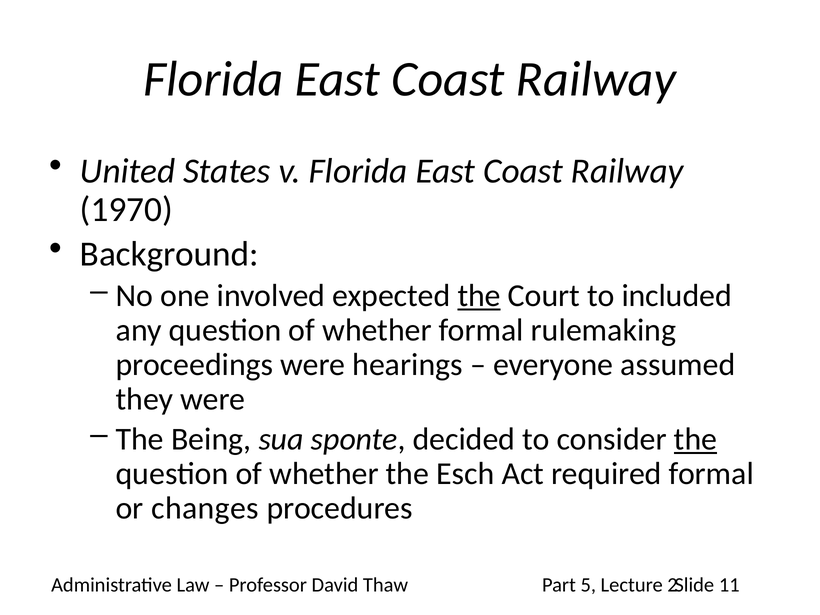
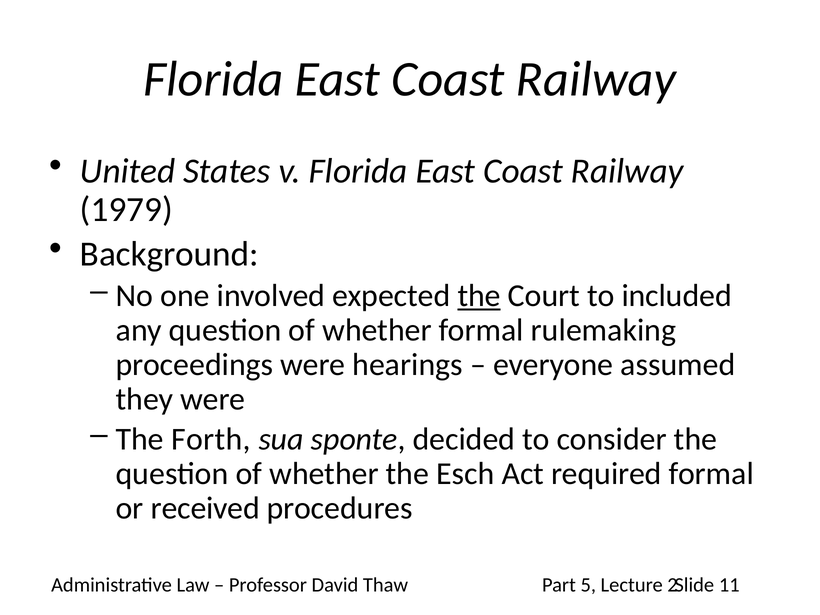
1970: 1970 -> 1979 (126, 209)
Being: Being -> Forth (211, 439)
the underline: present -> none (696, 439)
changes: changes -> received (205, 508)
